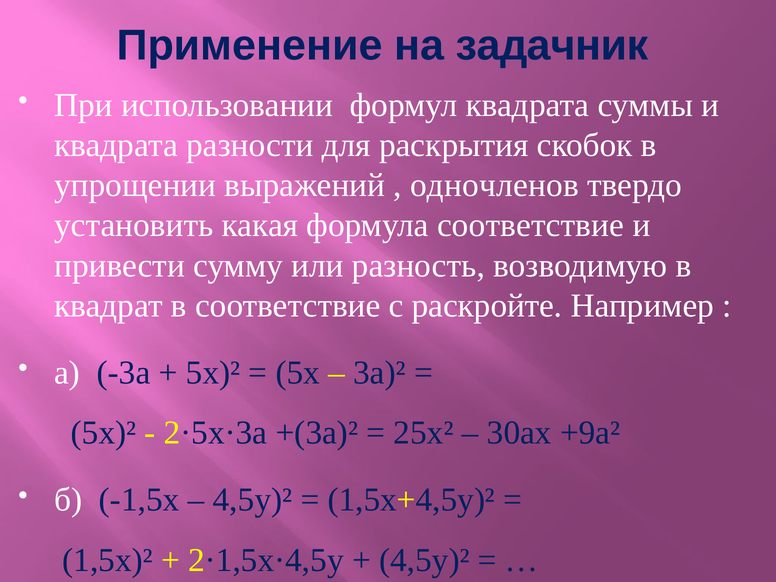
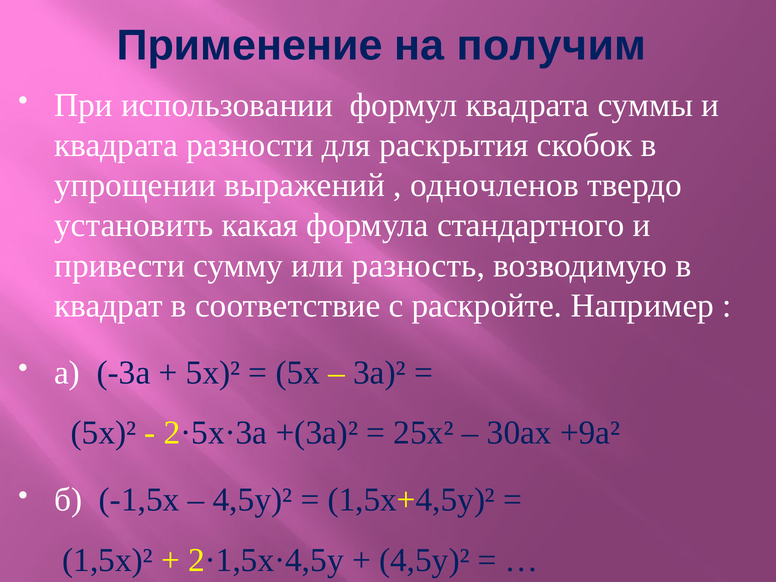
задачник: задачник -> получим (551, 45)
формула соответствие: соответствие -> стандартного (531, 225)
